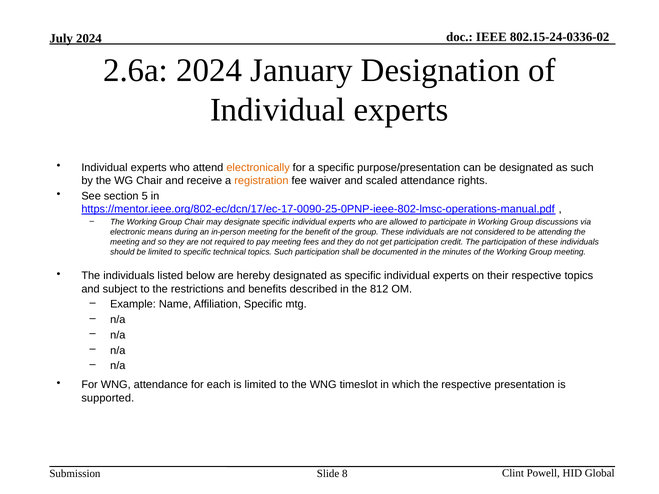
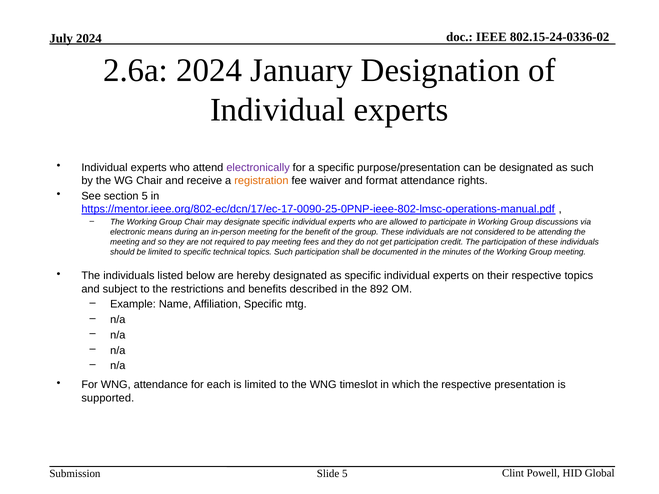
electronically colour: orange -> purple (258, 168)
scaled: scaled -> format (382, 181)
812: 812 -> 892 (379, 289)
Slide 8: 8 -> 5 (345, 474)
